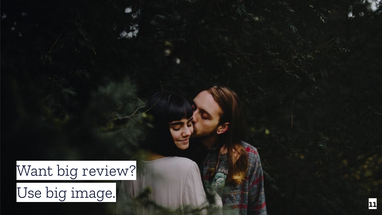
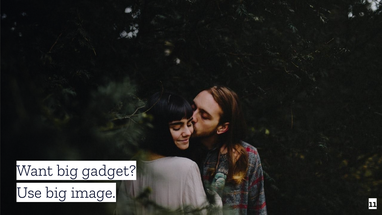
review: review -> gadget (109, 171)
